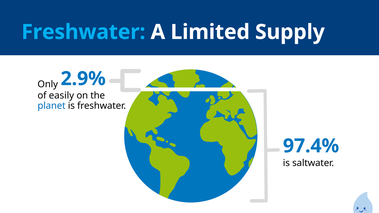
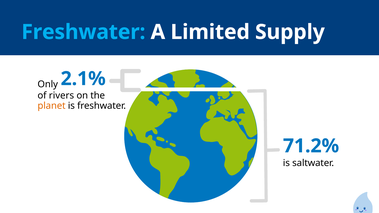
2.9%: 2.9% -> 2.1% (83, 79)
easily: easily -> rivers (61, 95)
planet colour: blue -> orange (52, 106)
97.4%: 97.4% -> 71.2% (311, 146)
